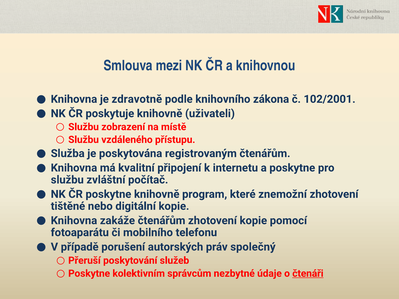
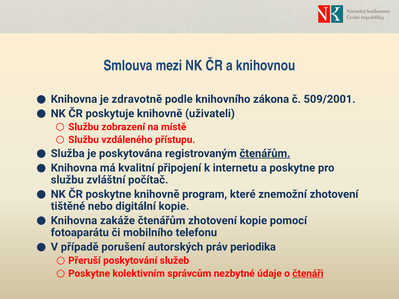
102/2001: 102/2001 -> 509/2001 (330, 99)
čtenářům underline: none -> present (265, 154)
společný: společný -> periodika (253, 247)
